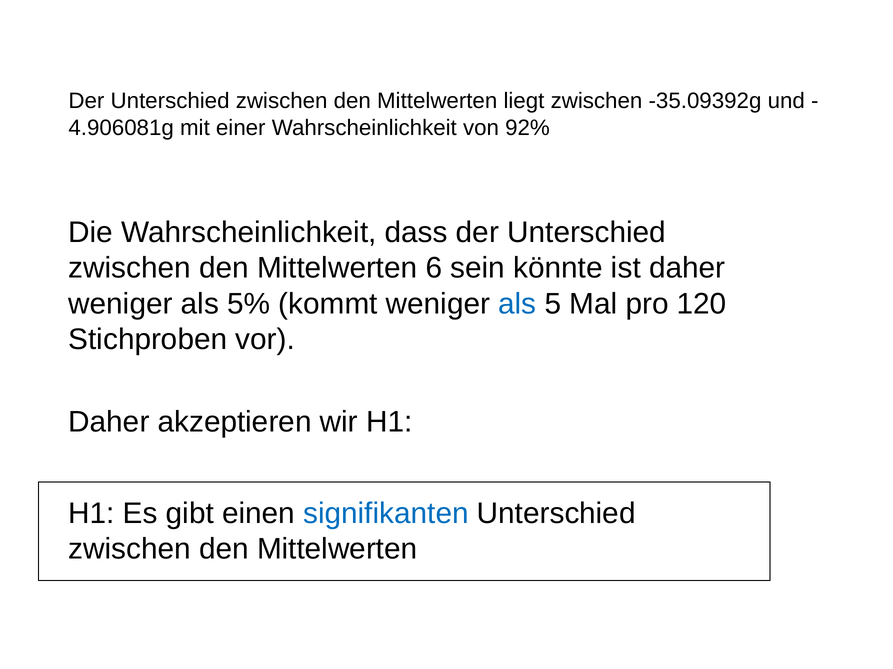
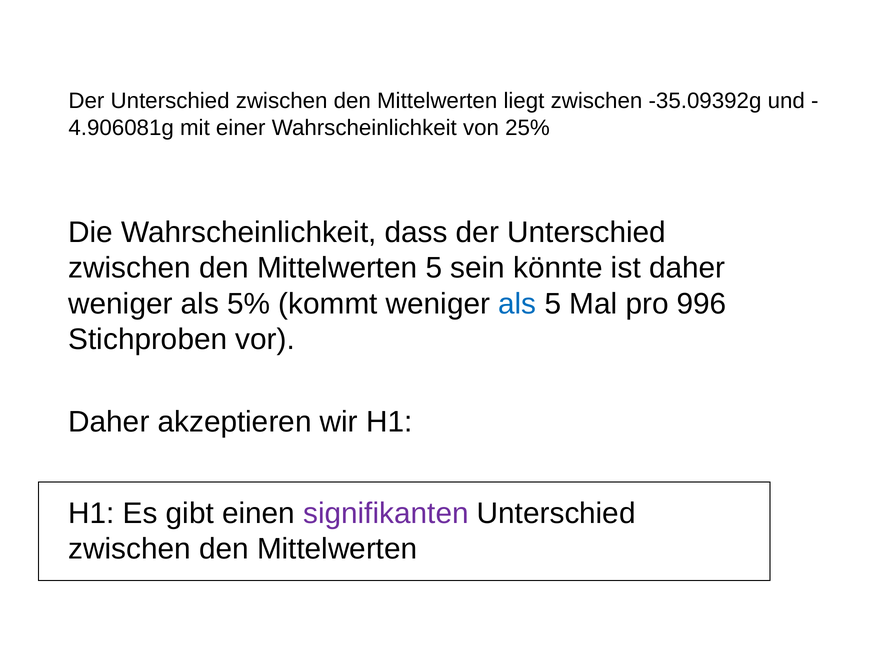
92%: 92% -> 25% (527, 128)
Mittelwerten 6: 6 -> 5 (434, 268)
120: 120 -> 996 (702, 304)
signifikanten colour: blue -> purple (386, 514)
